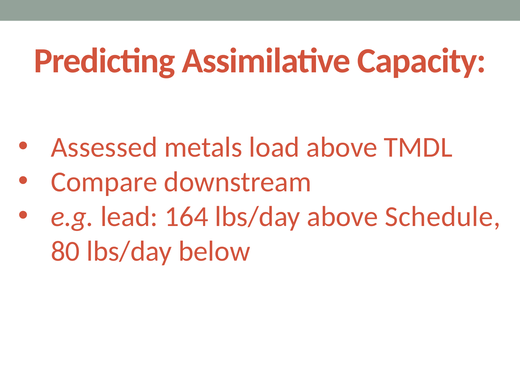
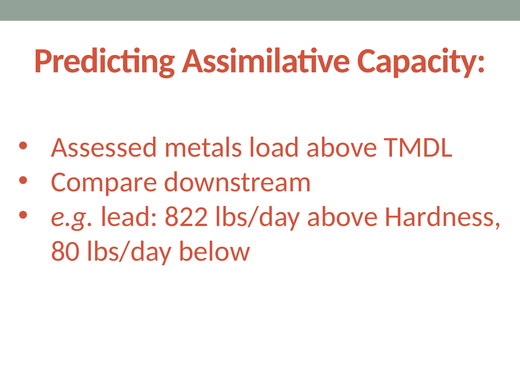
164: 164 -> 822 (186, 217)
Schedule: Schedule -> Hardness (443, 217)
